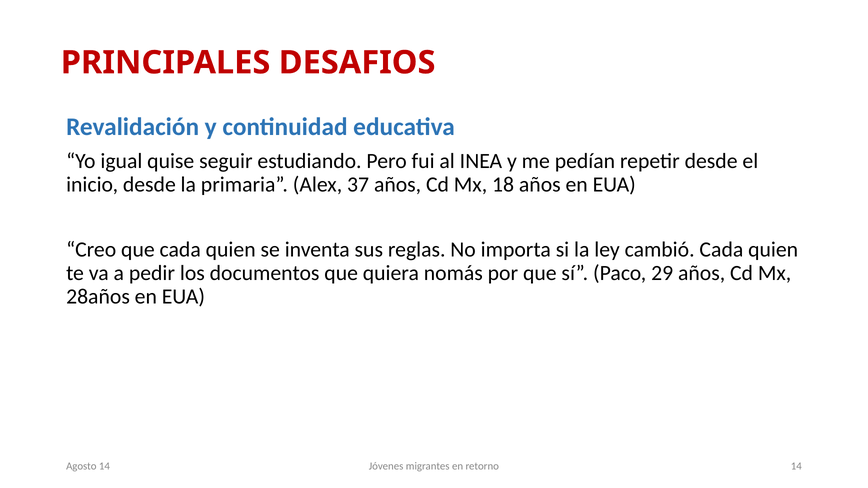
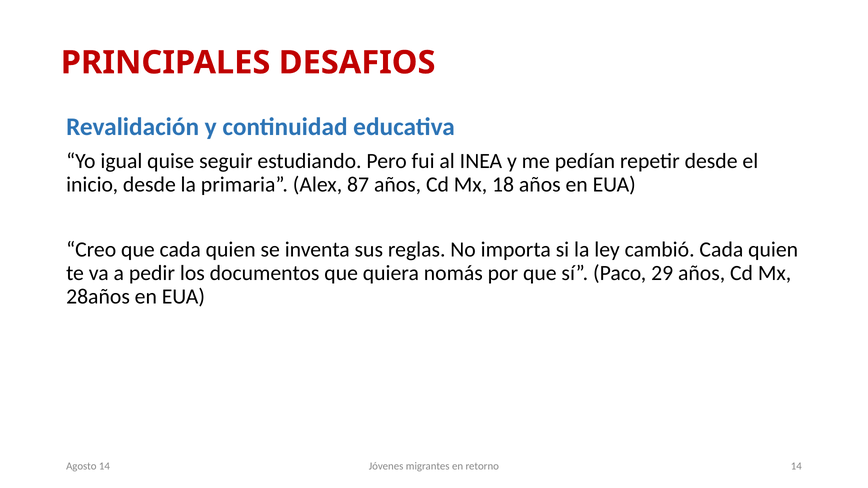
37: 37 -> 87 (358, 185)
